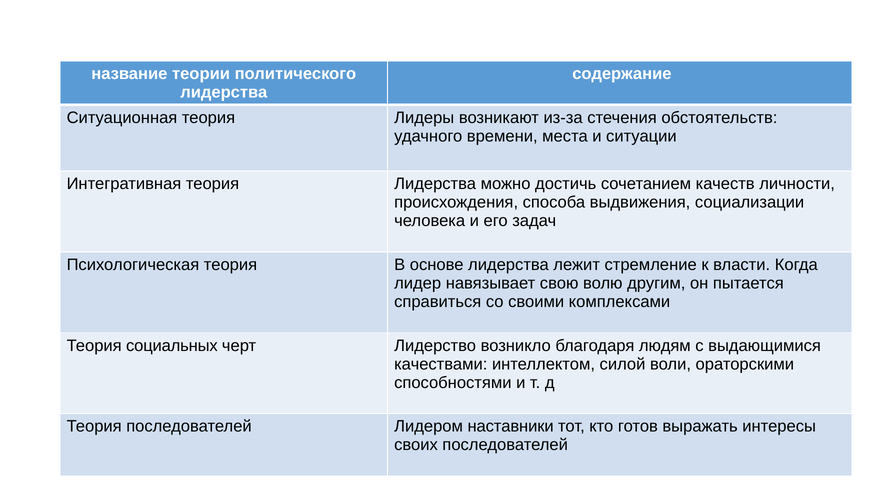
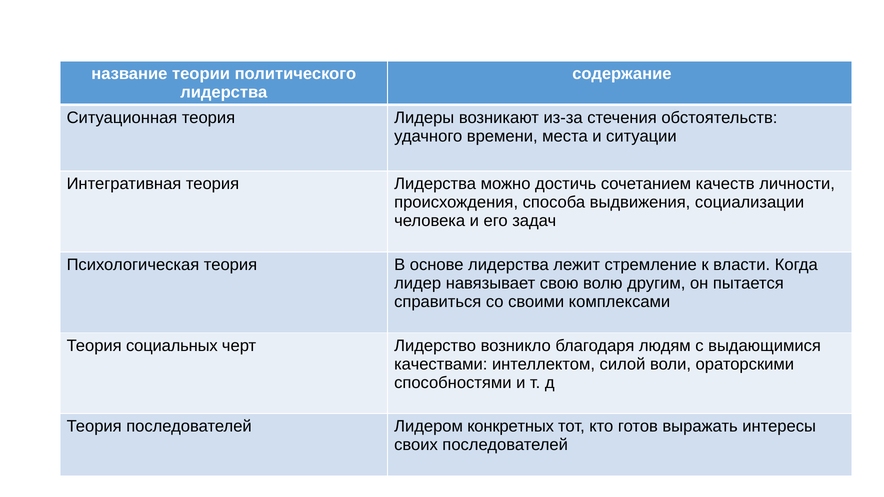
наставники: наставники -> конкретных (511, 427)
